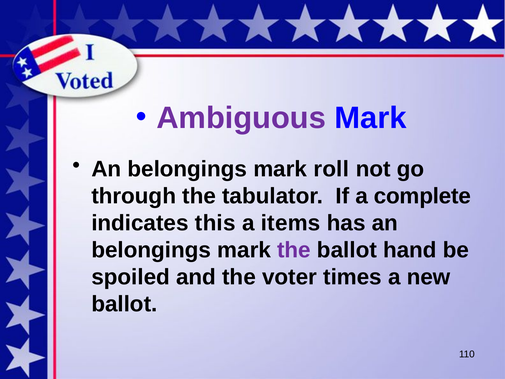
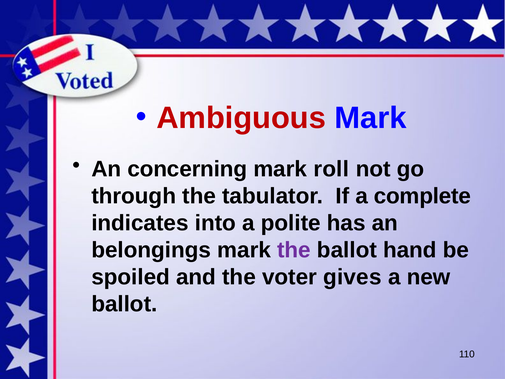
Ambiguous colour: purple -> red (241, 118)
belongings: belongings -> concerning (187, 169)
this: this -> into (215, 223)
items: items -> polite (291, 223)
times: times -> gives (352, 277)
